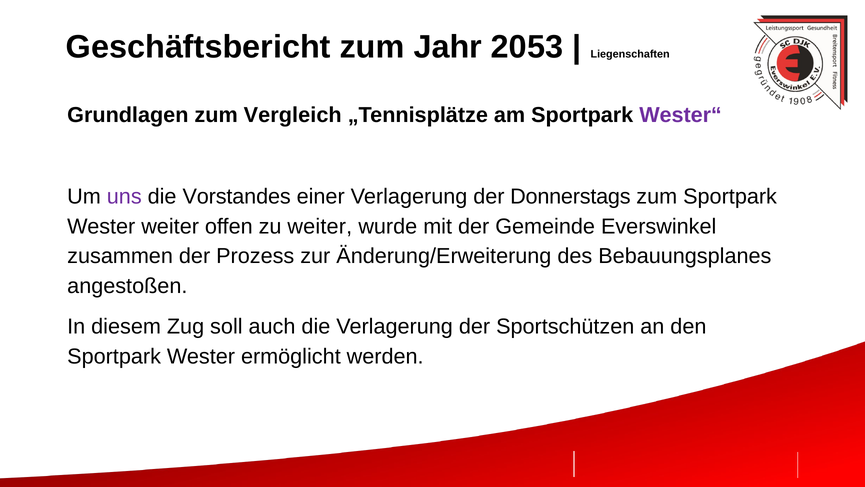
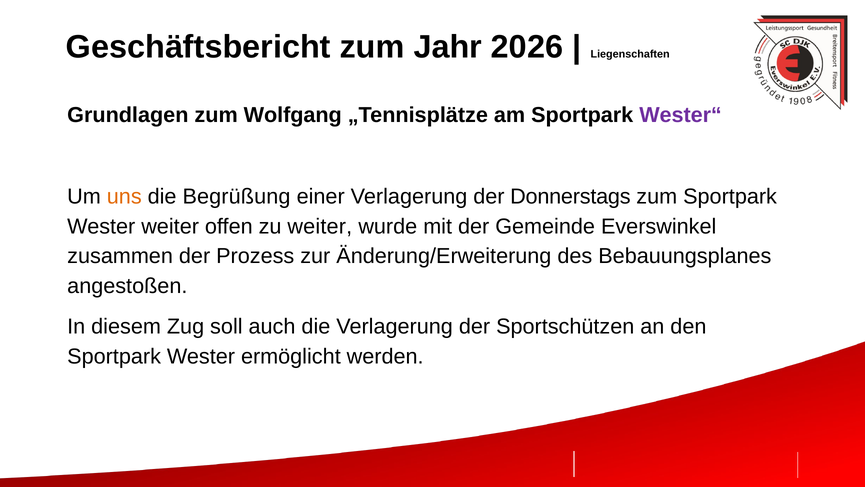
2053: 2053 -> 2026 (527, 47)
Vergleich: Vergleich -> Wolfgang (293, 115)
uns colour: purple -> orange (124, 196)
Vorstandes: Vorstandes -> Begrüßung (237, 196)
